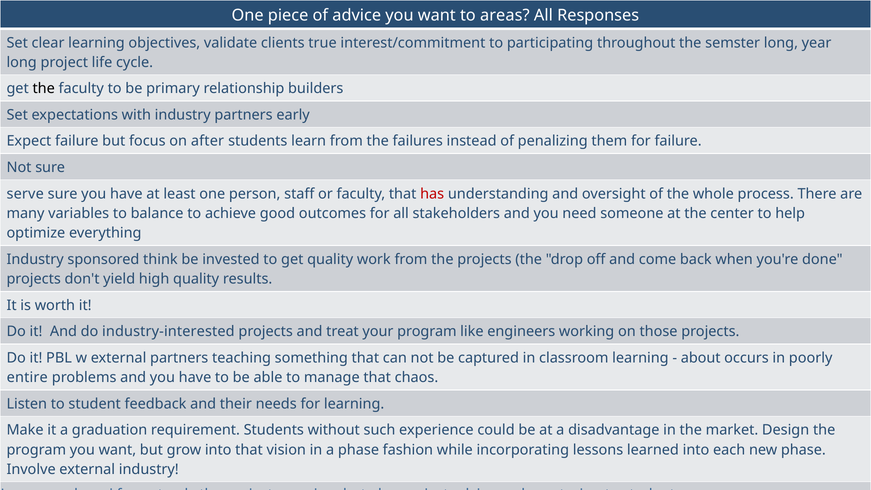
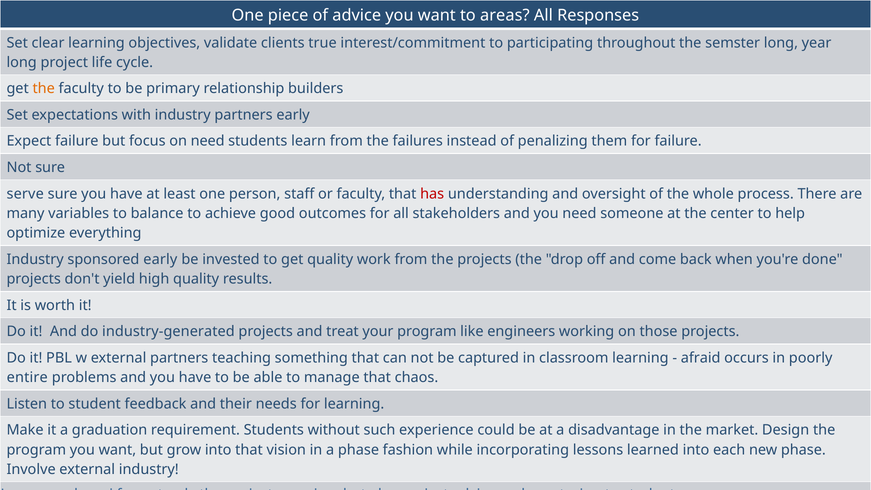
the colour: black -> orange (44, 89)
on after: after -> need (208, 141)
sponsored think: think -> early (160, 259)
industry-interested: industry-interested -> industry-generated (168, 332)
about: about -> afraid (701, 358)
